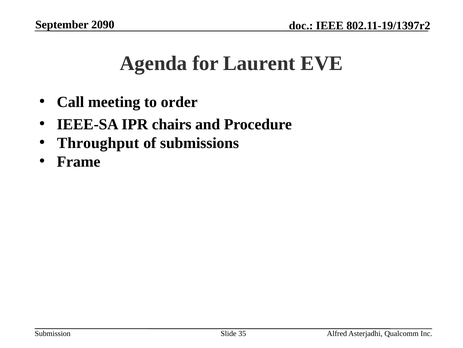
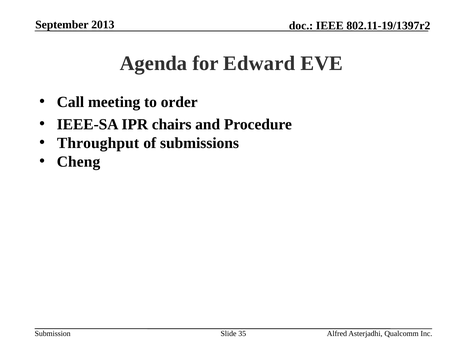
2090: 2090 -> 2013 (103, 25)
Laurent: Laurent -> Edward (259, 63)
Frame: Frame -> Cheng (79, 161)
